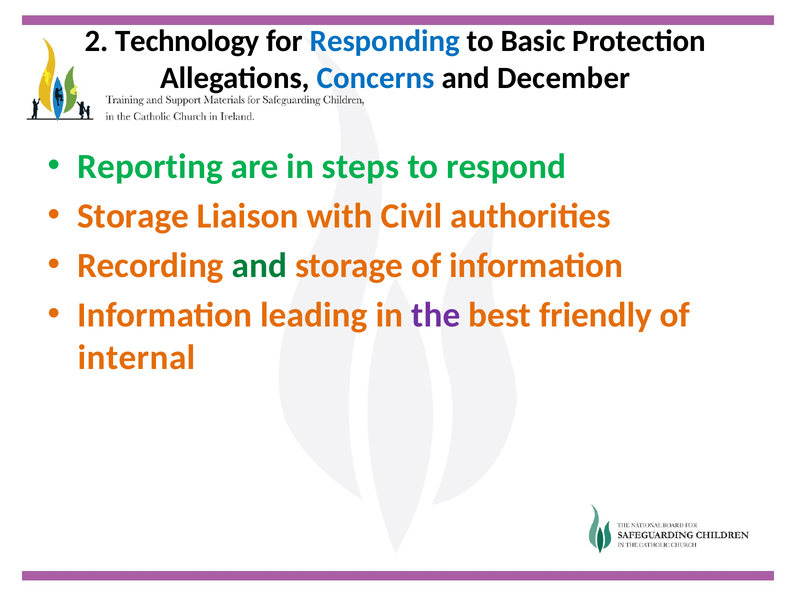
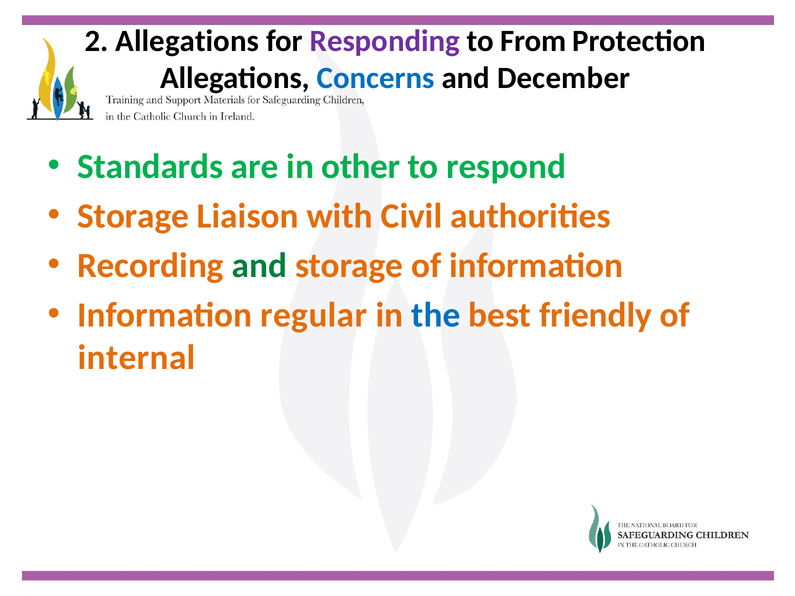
2 Technology: Technology -> Allegations (187, 41)
Responding colour: blue -> purple (385, 41)
Basic: Basic -> From (533, 41)
Reporting: Reporting -> Standards (150, 167)
steps: steps -> other (361, 167)
leading: leading -> regular (314, 315)
the colour: purple -> blue (436, 315)
